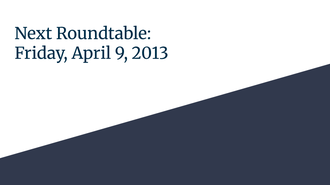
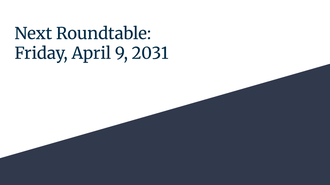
2013: 2013 -> 2031 (150, 54)
